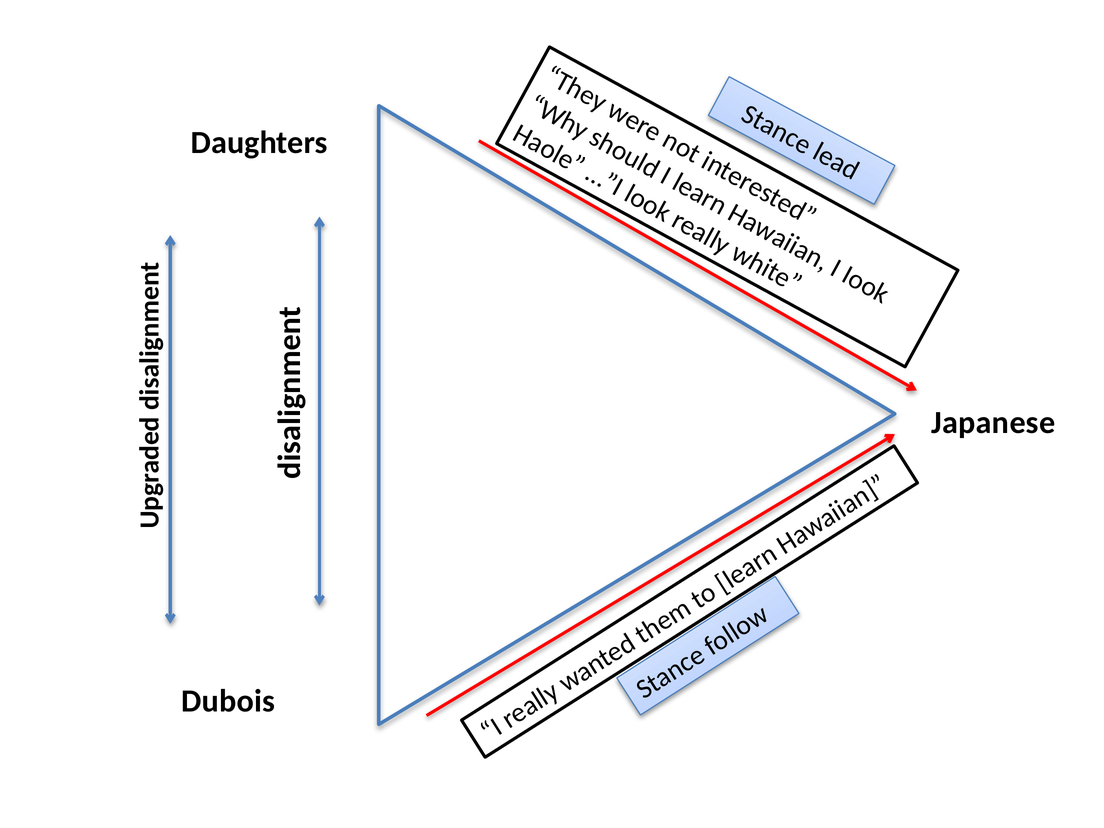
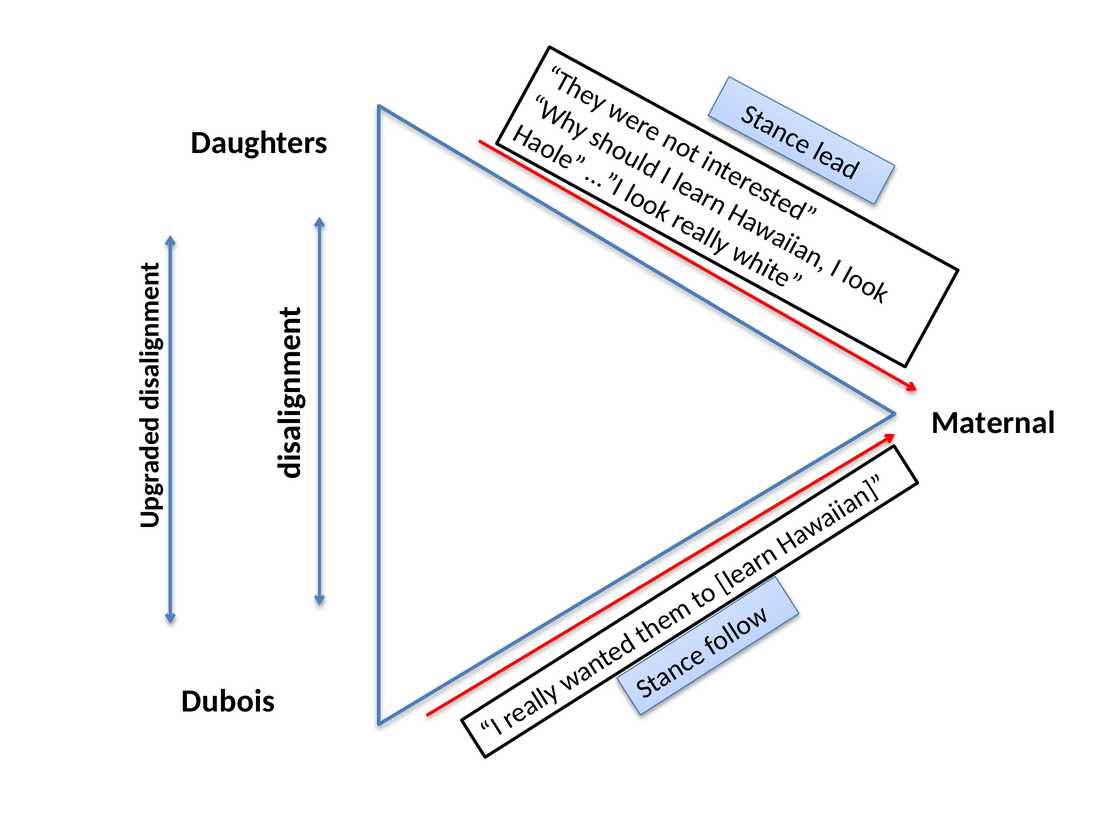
Japanese: Japanese -> Maternal (993, 423)
